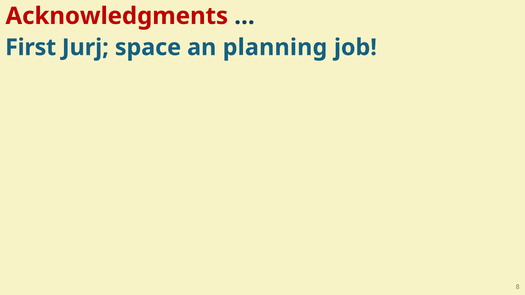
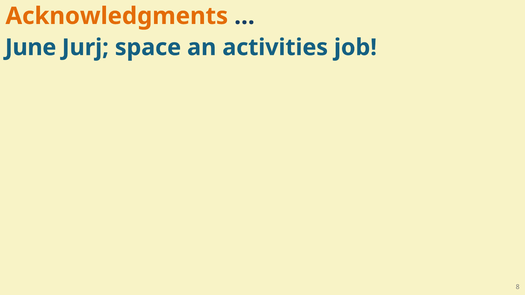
Acknowledgments colour: red -> orange (117, 16)
First: First -> June (31, 47)
planning: planning -> activities (275, 47)
